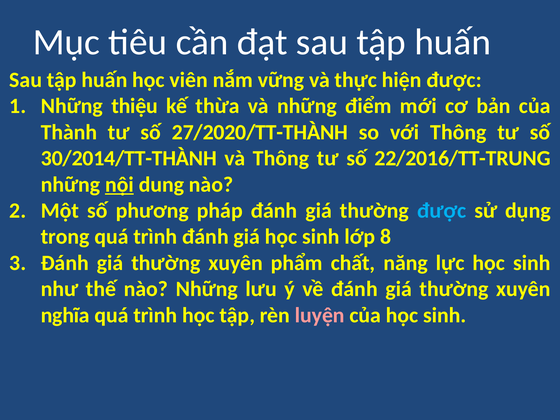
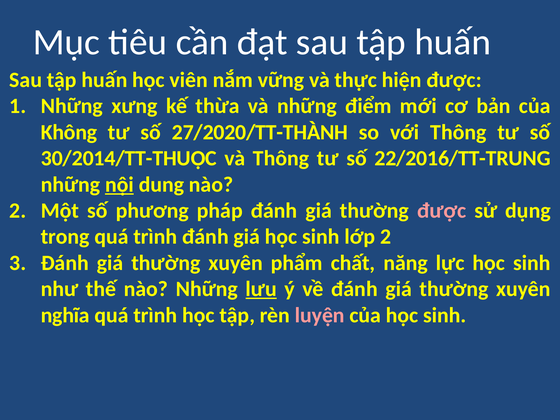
thiệu: thiệu -> xưng (135, 106)
Thành: Thành -> Không (69, 132)
30/2014/TT-THÀNH: 30/2014/TT-THÀNH -> 30/2014/TT-THUỘC (129, 158)
được colour: light blue -> pink (442, 211)
lớp 8: 8 -> 2 (386, 237)
lưu underline: none -> present (261, 289)
